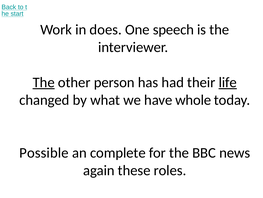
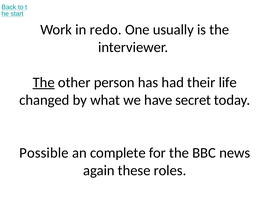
does: does -> redo (106, 30)
speech: speech -> usually (173, 30)
life underline: present -> none (228, 82)
whole: whole -> secret (193, 100)
